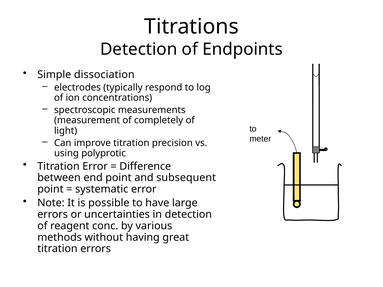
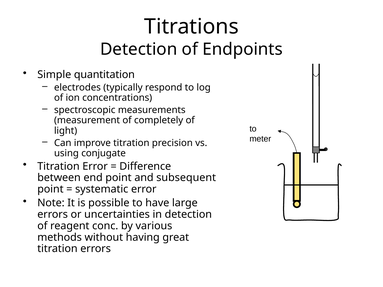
dissociation: dissociation -> quantitation (104, 75)
polyprotic: polyprotic -> conjugate (104, 153)
